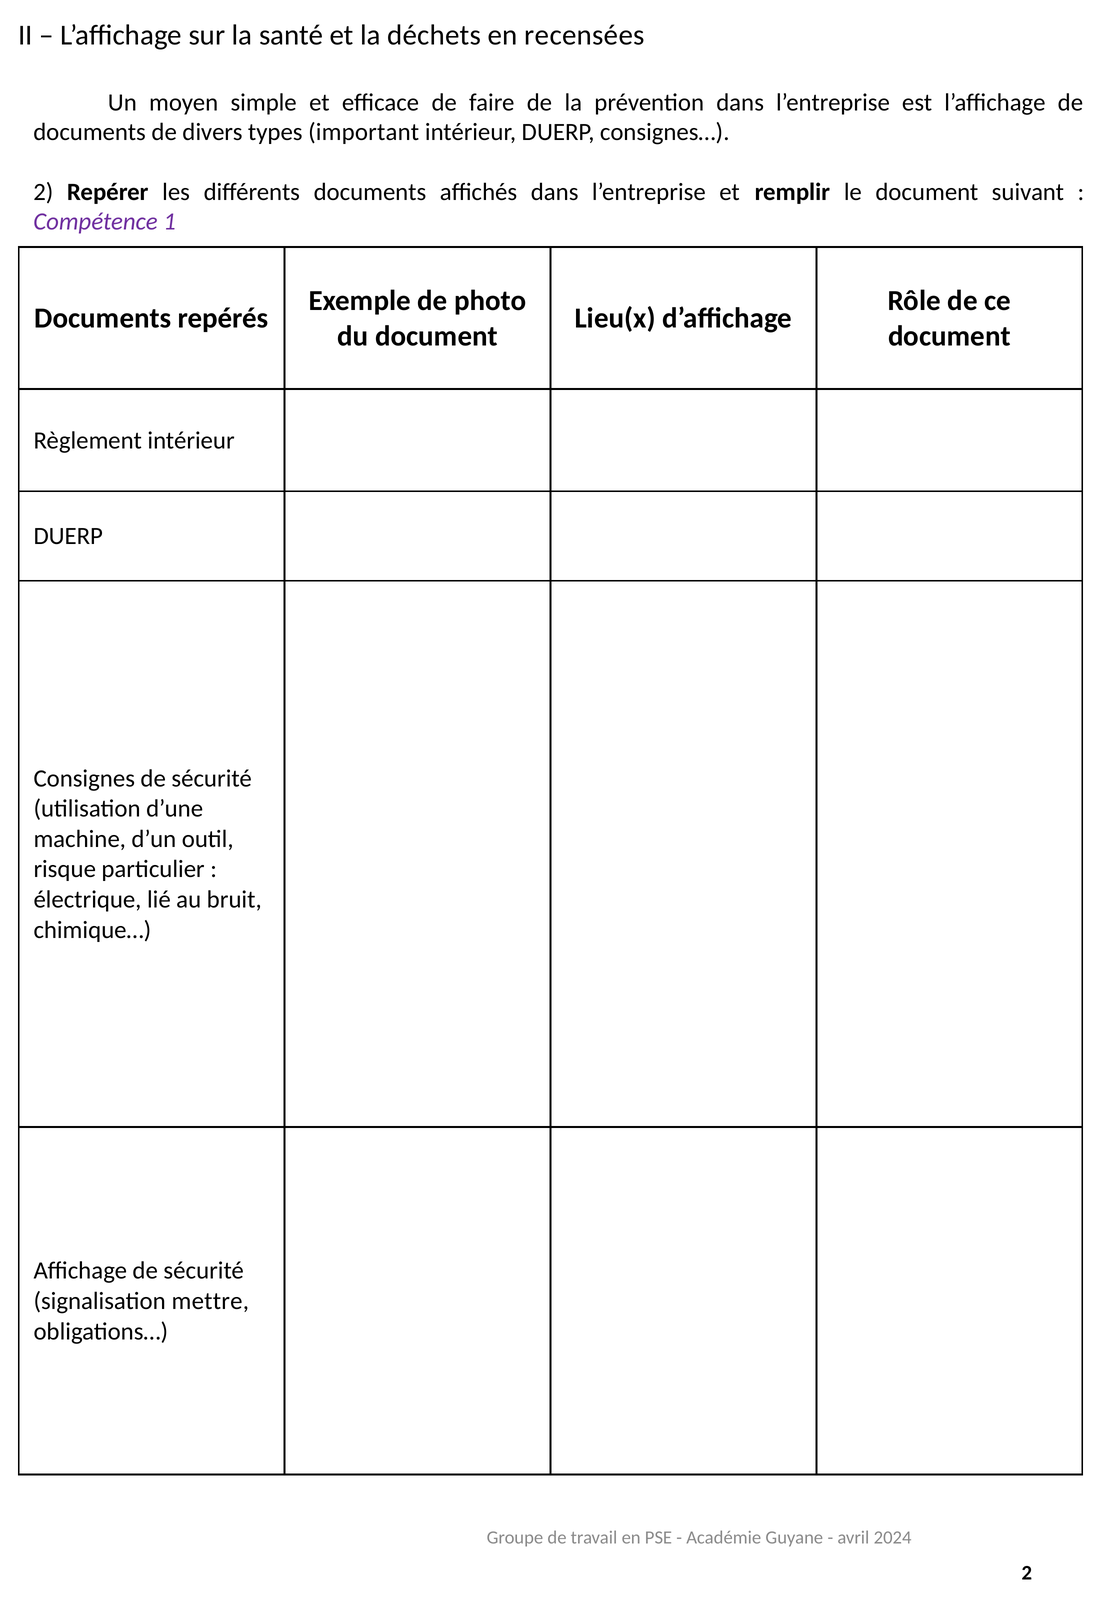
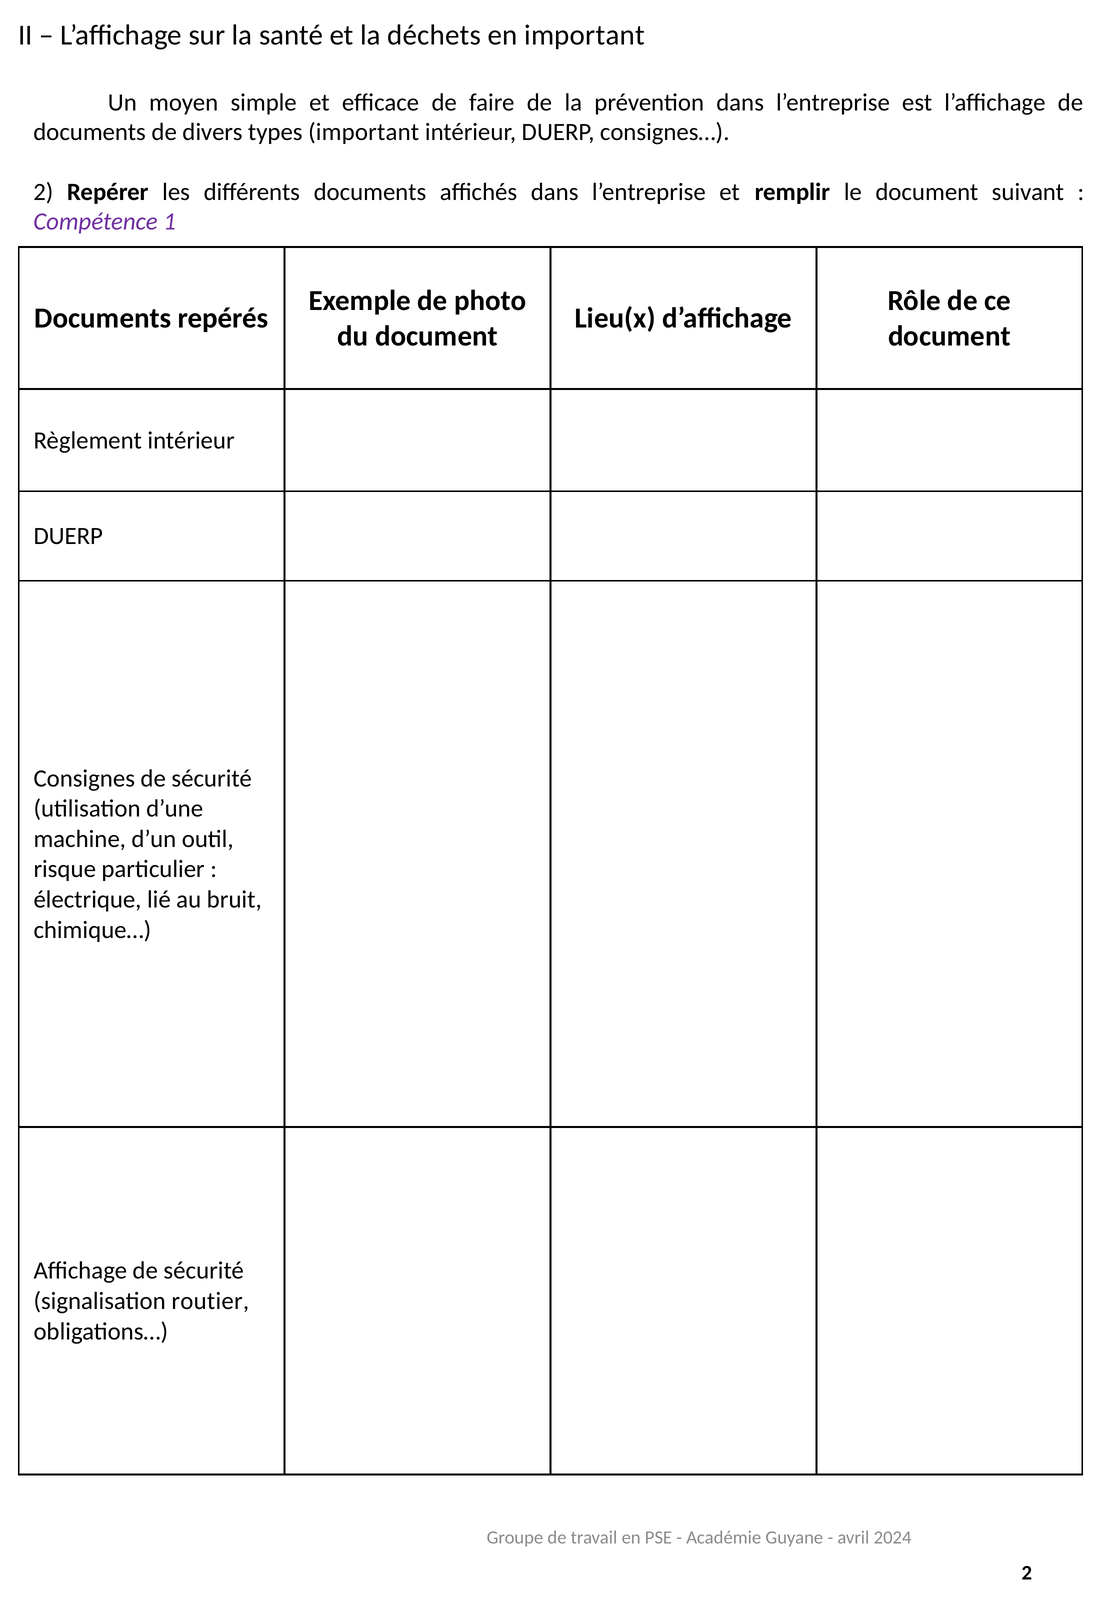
en recensées: recensées -> important (585, 35)
mettre: mettre -> routier (210, 1301)
